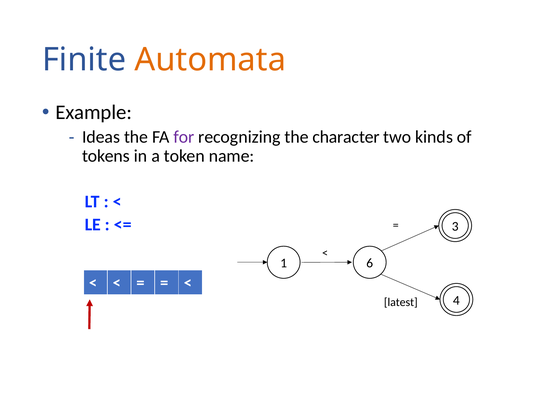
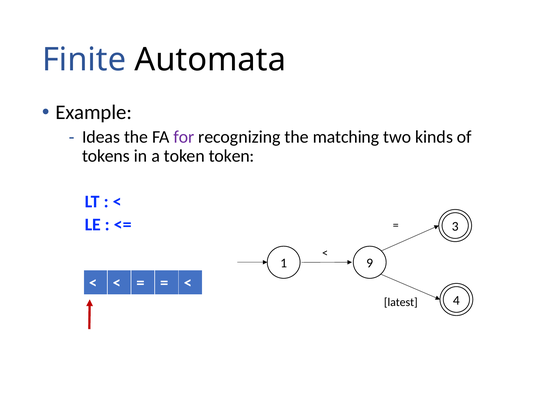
Automata colour: orange -> black (210, 60)
character: character -> matching (346, 137)
token name: name -> token (232, 156)
6: 6 -> 9 (370, 264)
